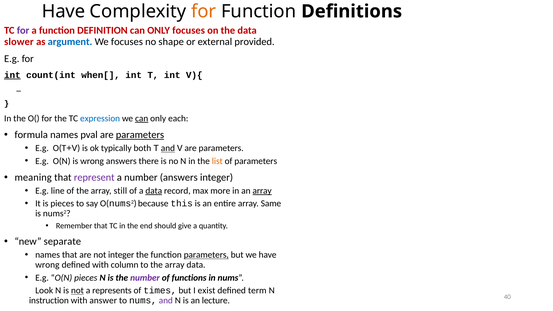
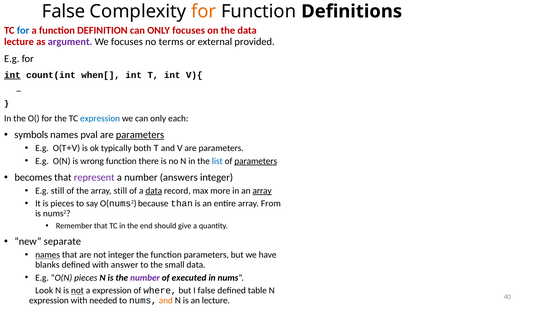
Have: Have -> False (64, 11)
for colour: purple -> blue (23, 31)
slower: slower -> lecture (19, 42)
argument colour: blue -> purple (70, 42)
shape: shape -> terms (171, 42)
can underline: present -> none (142, 118)
formula: formula -> symbols (31, 135)
and underline: present -> none (168, 148)
wrong answers: answers -> function (121, 161)
list colour: orange -> blue (217, 161)
parameters underline: none -> present (256, 161)
meaning: meaning -> becomes (33, 177)
E.g line: line -> still (58, 191)
this: this -> than (182, 204)
Same: Same -> From (271, 204)
names underline: none -> present (48, 255)
parameters underline: present -> none (206, 255)
wrong: wrong -> blanks (47, 265)
column: column -> answer (125, 265)
to the array: array -> small (175, 265)
functions: functions -> executed (189, 278)
a represents: represents -> expression (112, 291)
times: times -> where (160, 291)
I exist: exist -> false (207, 291)
term: term -> table (257, 291)
instruction: instruction -> expression (49, 300)
answer: answer -> needed (103, 300)
and colour: purple -> orange (166, 300)
